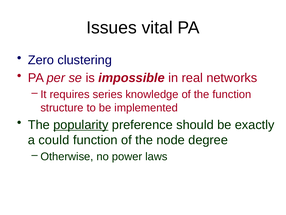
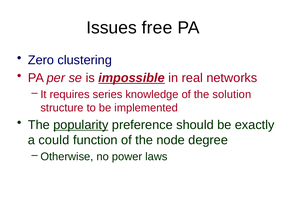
vital: vital -> free (157, 28)
impossible underline: none -> present (132, 78)
the function: function -> solution (232, 94)
